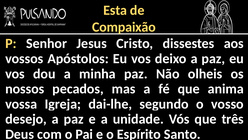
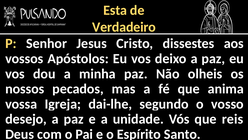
Compaixão: Compaixão -> Verdadeiro (124, 27)
três: três -> reis (233, 119)
